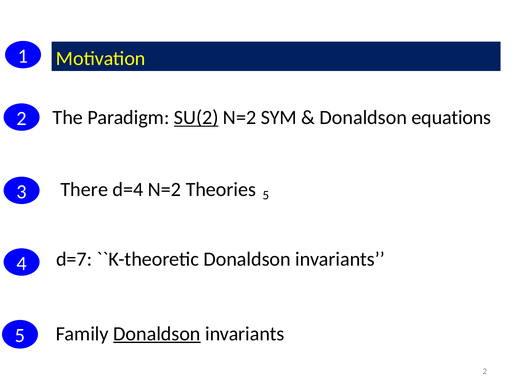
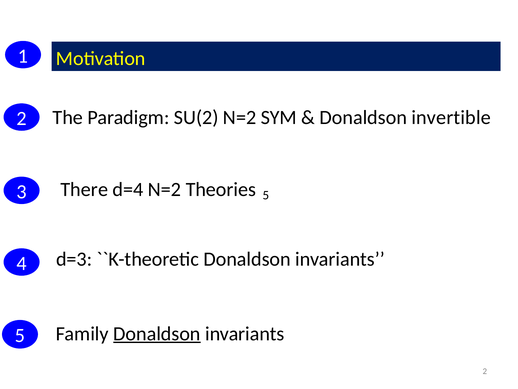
SU(2 underline: present -> none (196, 117)
equations: equations -> invertible (451, 117)
d=7: d=7 -> d=3 (74, 259)
